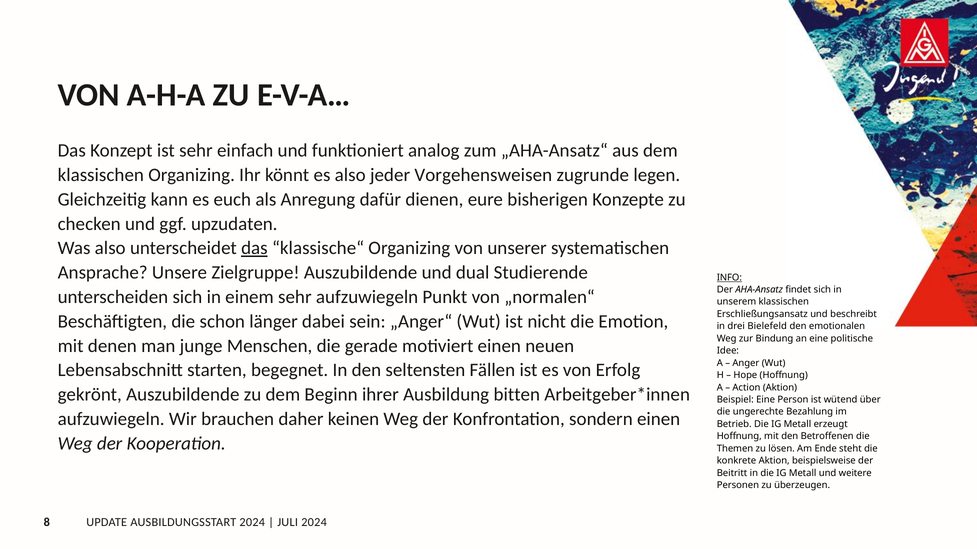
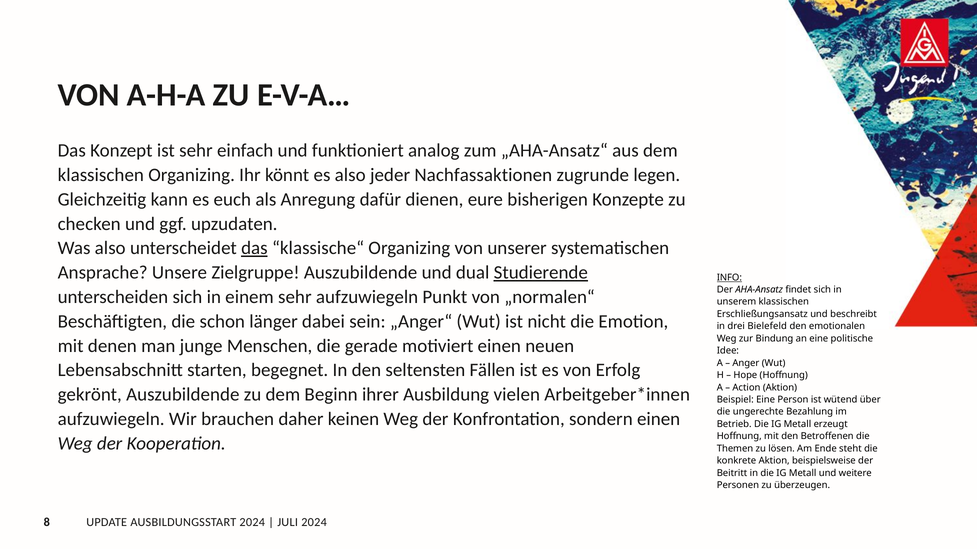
Vorgehensweisen: Vorgehensweisen -> Nachfassaktionen (483, 175)
Studierende underline: none -> present (541, 273)
bitten: bitten -> vielen (517, 395)
